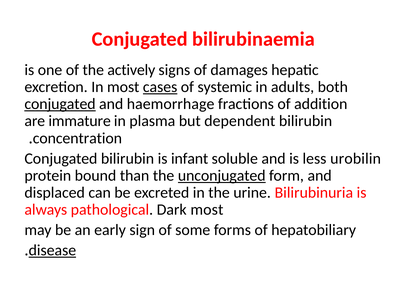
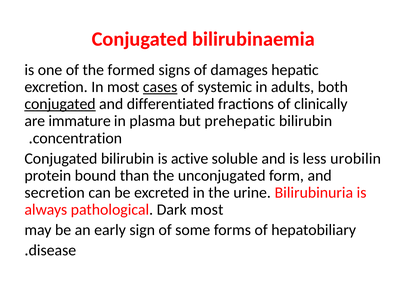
actively: actively -> formed (131, 70)
haemorrhage: haemorrhage -> differentiated (171, 104)
addition: addition -> clinically (321, 104)
dependent: dependent -> prehepatic (240, 121)
infant: infant -> active (190, 159)
unconjugated underline: present -> none (222, 176)
displaced: displaced -> secretion (55, 193)
disease underline: present -> none (52, 251)
